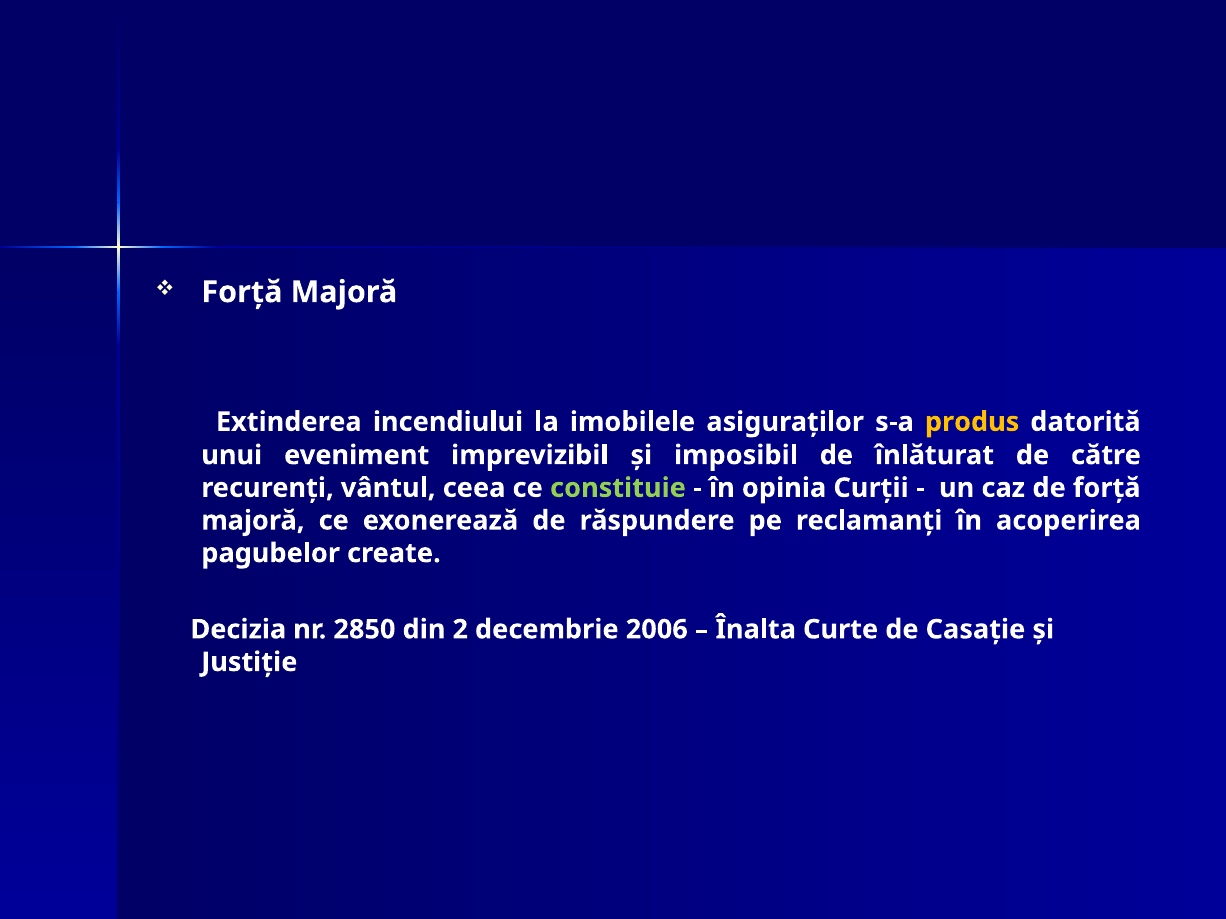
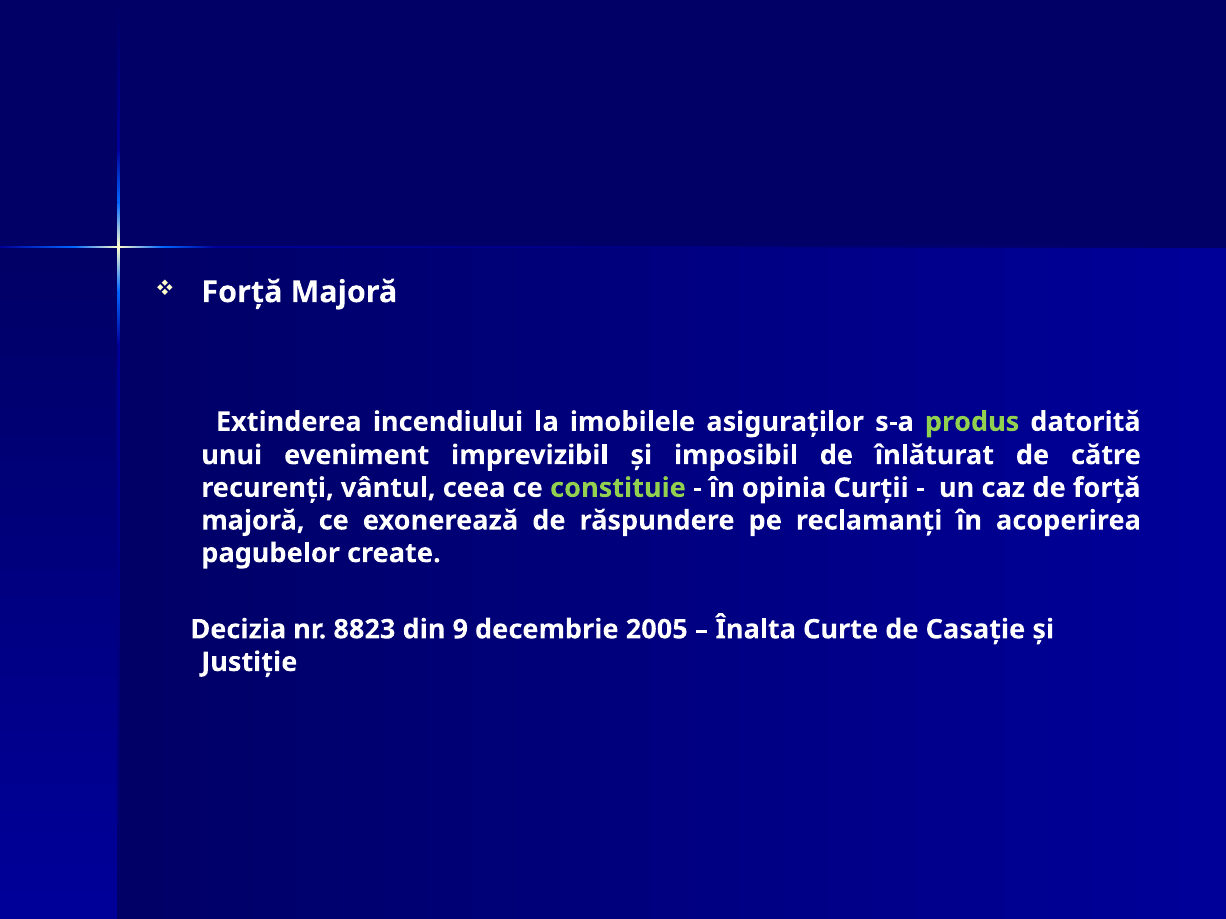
produs colour: yellow -> light green (972, 422)
2850: 2850 -> 8823 (364, 630)
2: 2 -> 9 (460, 630)
2006: 2006 -> 2005 (657, 630)
